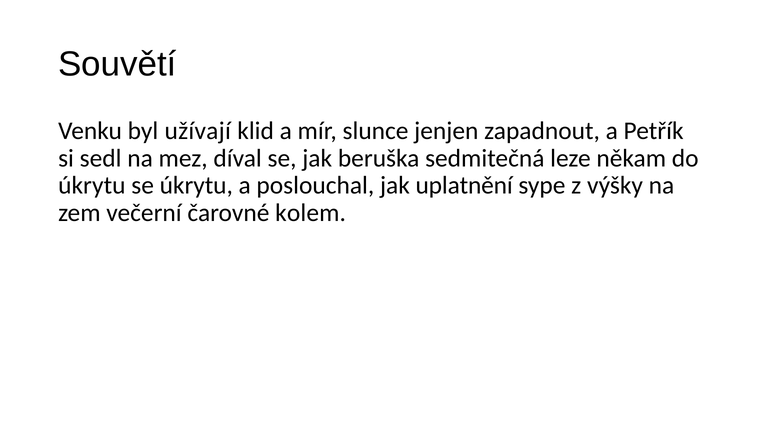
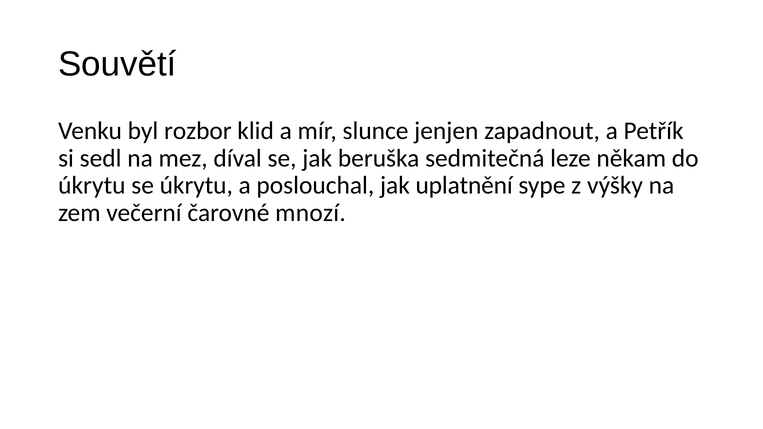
užívají: užívají -> rozbor (198, 131)
kolem: kolem -> mnozí (311, 213)
